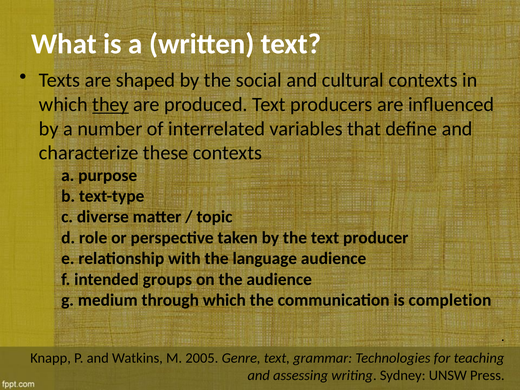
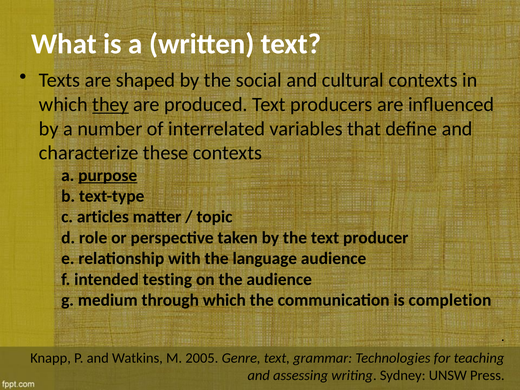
purpose underline: none -> present (108, 175)
diverse: diverse -> articles (103, 217)
groups: groups -> testing (167, 279)
